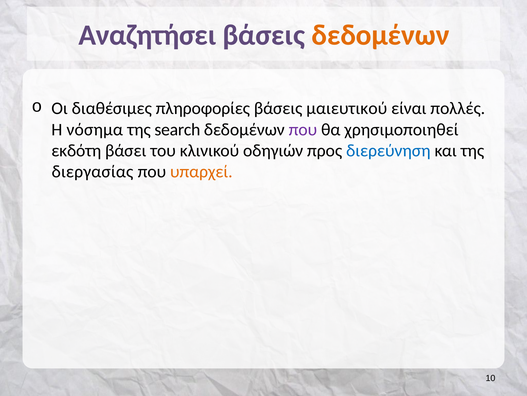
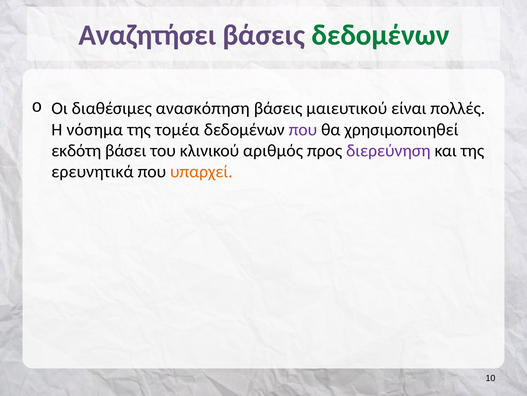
δεδομένων colour: orange -> green (381, 35)
πληροφορίες: πληροφορίες -> ανασκόπηση (203, 108)
search: search -> τομέα (177, 129)
οδηγιών: οδηγιών -> αριθμός (273, 150)
διερεύνηση colour: blue -> purple (388, 150)
διεργασίας: διεργασίας -> ερευνητικά (92, 172)
